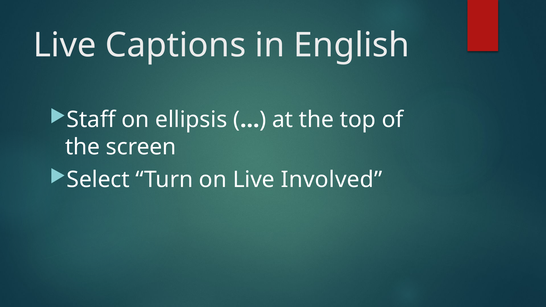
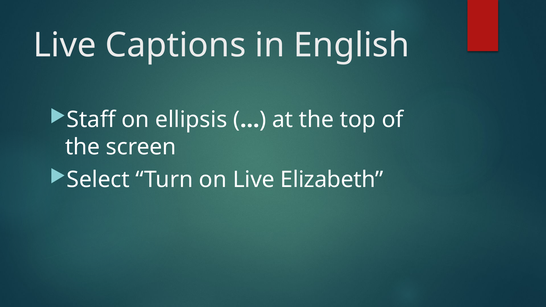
Involved: Involved -> Elizabeth (332, 180)
